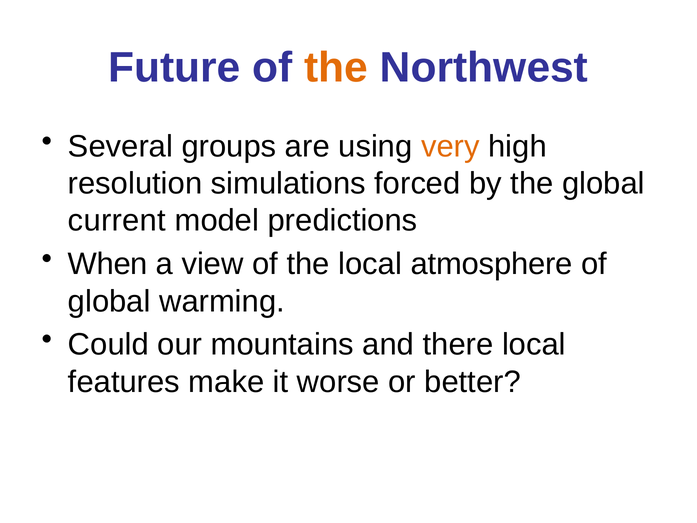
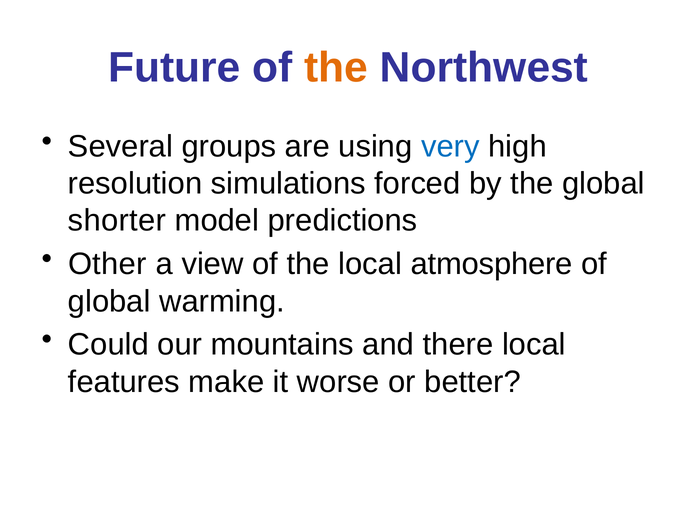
very colour: orange -> blue (450, 146)
current: current -> shorter (117, 221)
When: When -> Other (107, 264)
